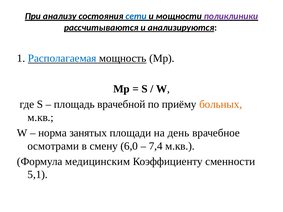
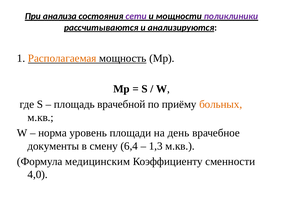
анализу: анализу -> анализа (60, 16)
сети colour: blue -> purple (136, 16)
Располагаемая colour: blue -> orange (62, 58)
занятых: занятых -> уровень (88, 133)
осмотрами: осмотрами -> документы (53, 146)
6,0: 6,0 -> 6,4 (129, 146)
7,4: 7,4 -> 1,3 (156, 146)
5,1: 5,1 -> 4,0 (38, 175)
